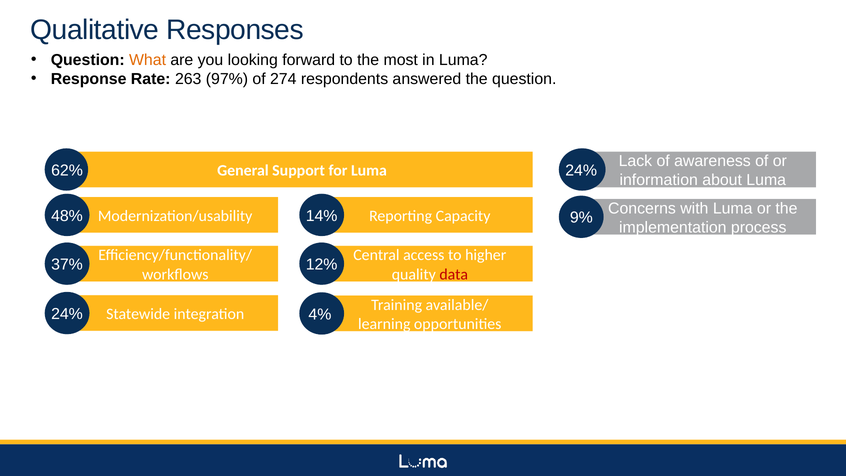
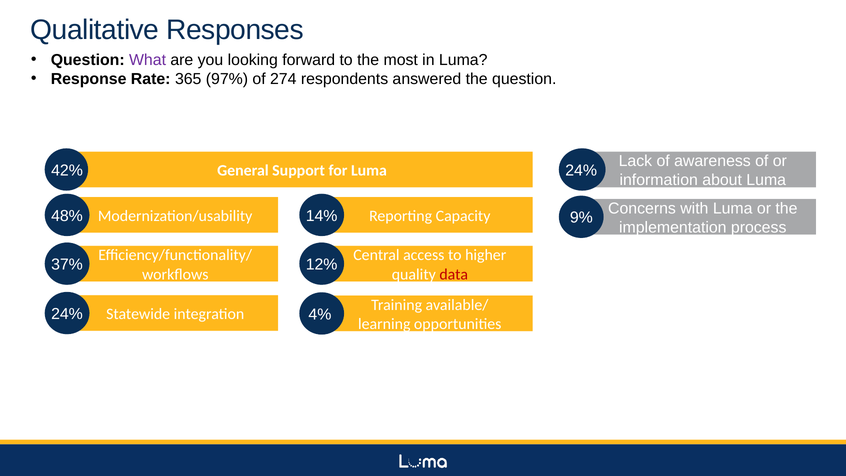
What colour: orange -> purple (148, 60)
263: 263 -> 365 (188, 79)
62%: 62% -> 42% (67, 170)
